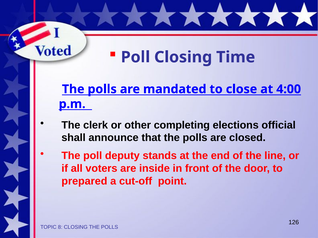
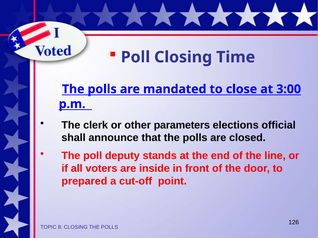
4:00: 4:00 -> 3:00 (289, 89)
completing: completing -> parameters (182, 125)
